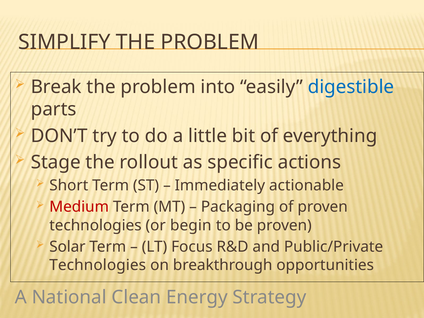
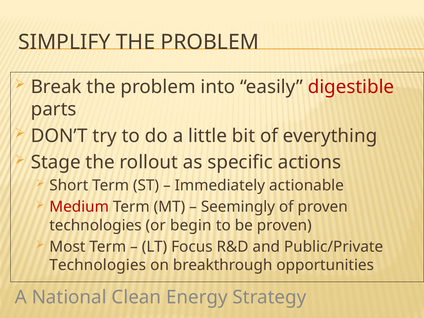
digestible colour: blue -> red (351, 87)
Packaging: Packaging -> Seemingly (238, 207)
Solar: Solar -> Most (67, 247)
